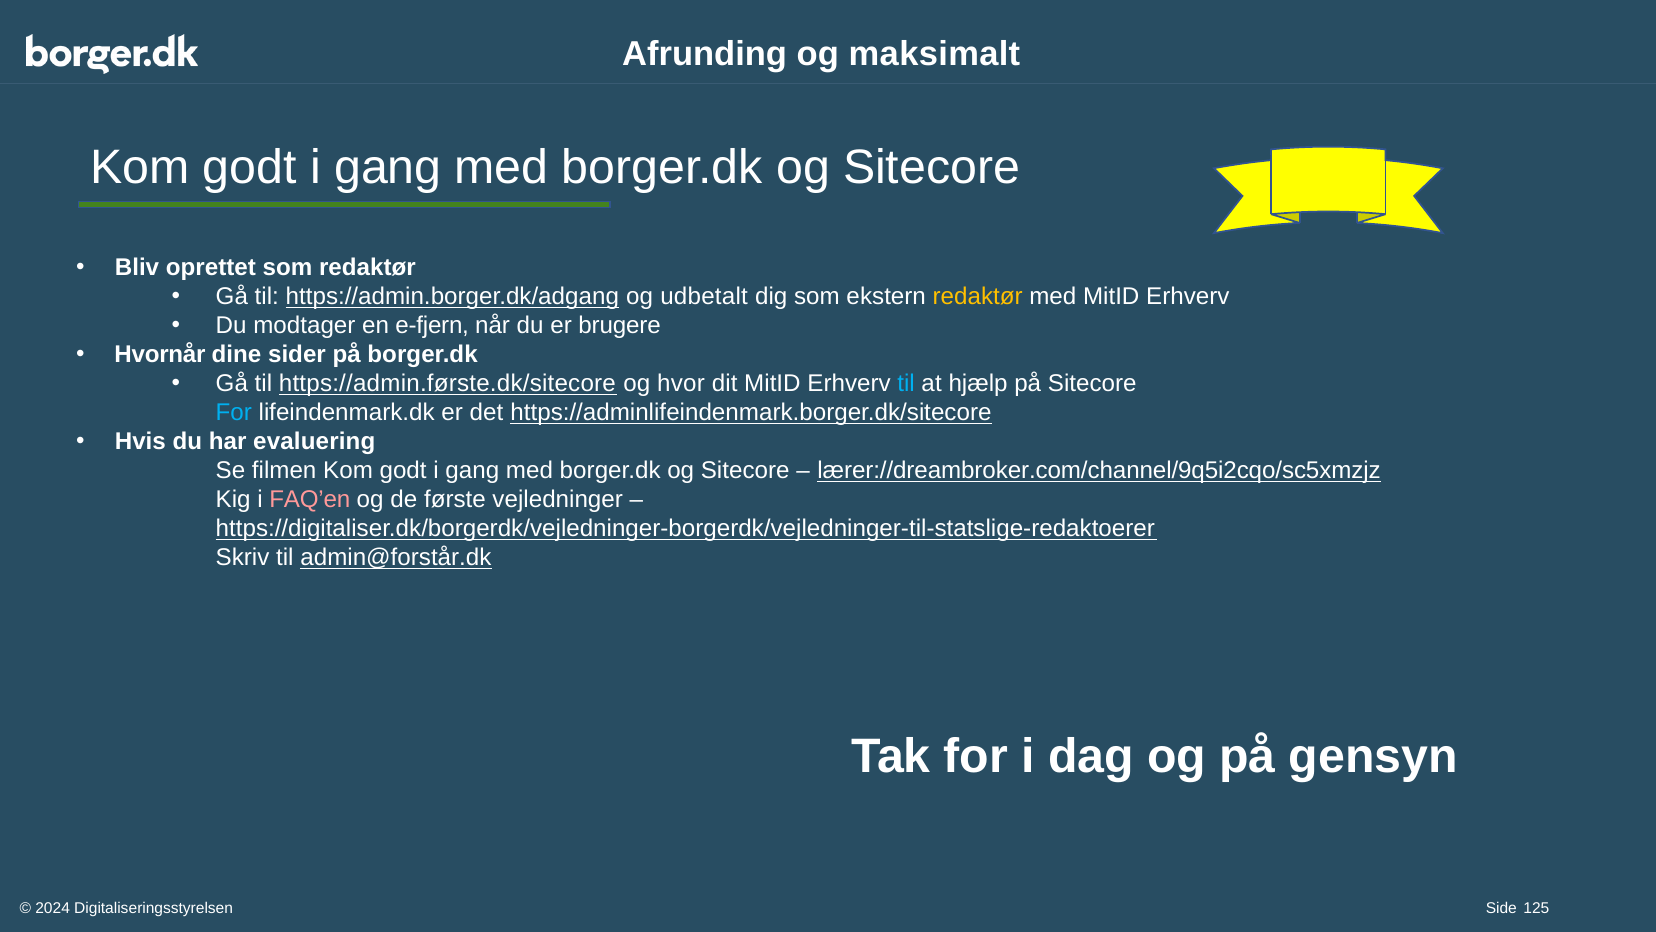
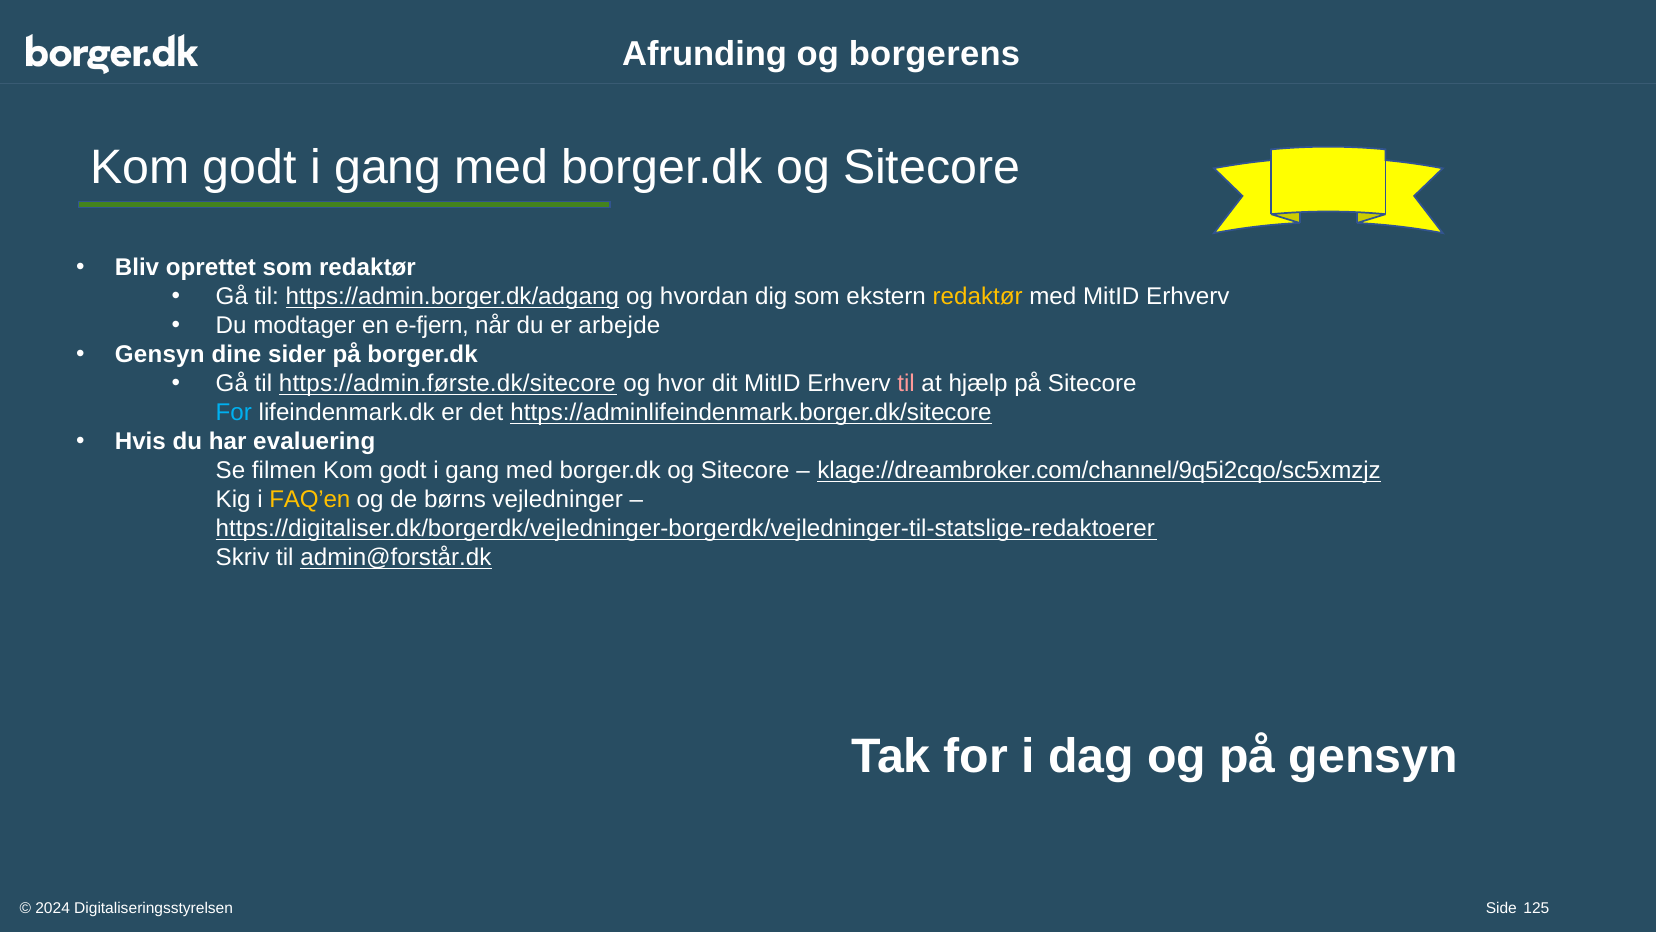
maksimalt: maksimalt -> borgerens (934, 54)
udbetalt: udbetalt -> hvordan (704, 296)
brugere: brugere -> arbejde (619, 325)
Hvornår: Hvornår -> Gensyn (160, 354)
til colour: light blue -> pink (906, 383)
lærer://dreambroker.com/channel/9q5i2cqo/sc5xmzjz: lærer://dreambroker.com/channel/9q5i2cqo/sc5xmzjz -> klage://dreambroker.com/channel/9q5i2cqo/sc5xmzjz (1099, 470)
FAQ’en colour: pink -> yellow (310, 499)
første: første -> børns (455, 499)
